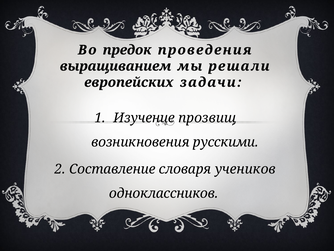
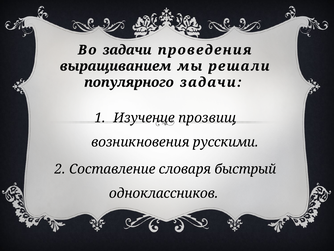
Во предок: предок -> задачи (127, 50)
европейских: европейских -> популярного (129, 82)
учеников: учеников -> быстрый (245, 169)
